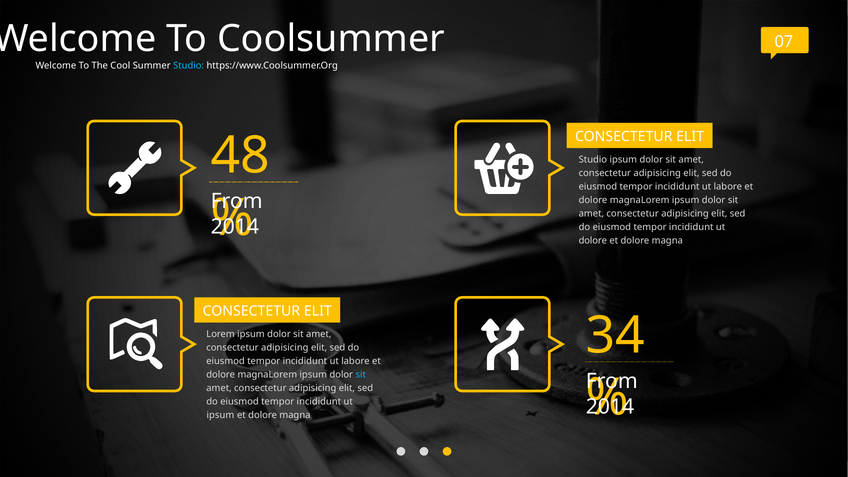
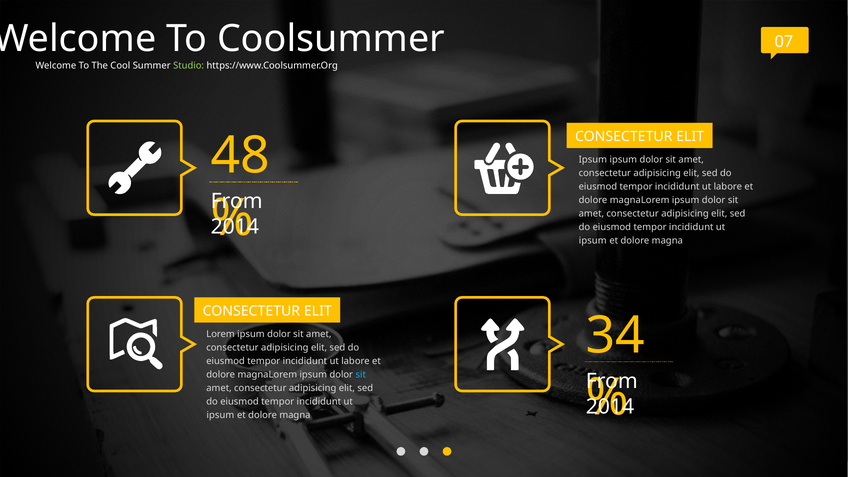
Studio colour: light blue -> light green (189, 66)
Studio: Studio -> Ipsum (593, 159)
dolore: dolore -> ipsum (593, 241)
